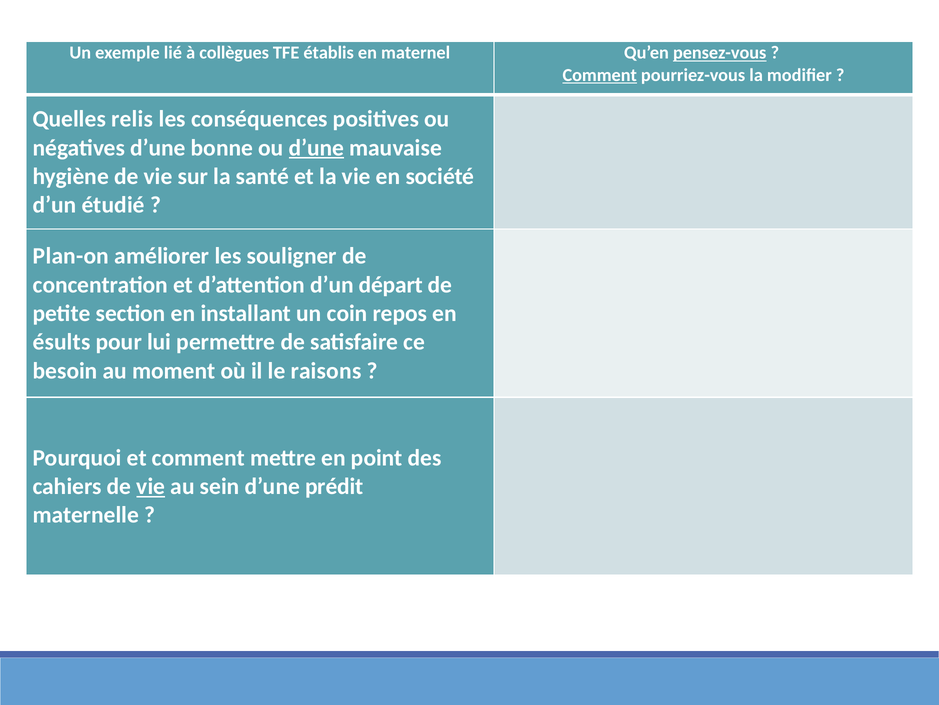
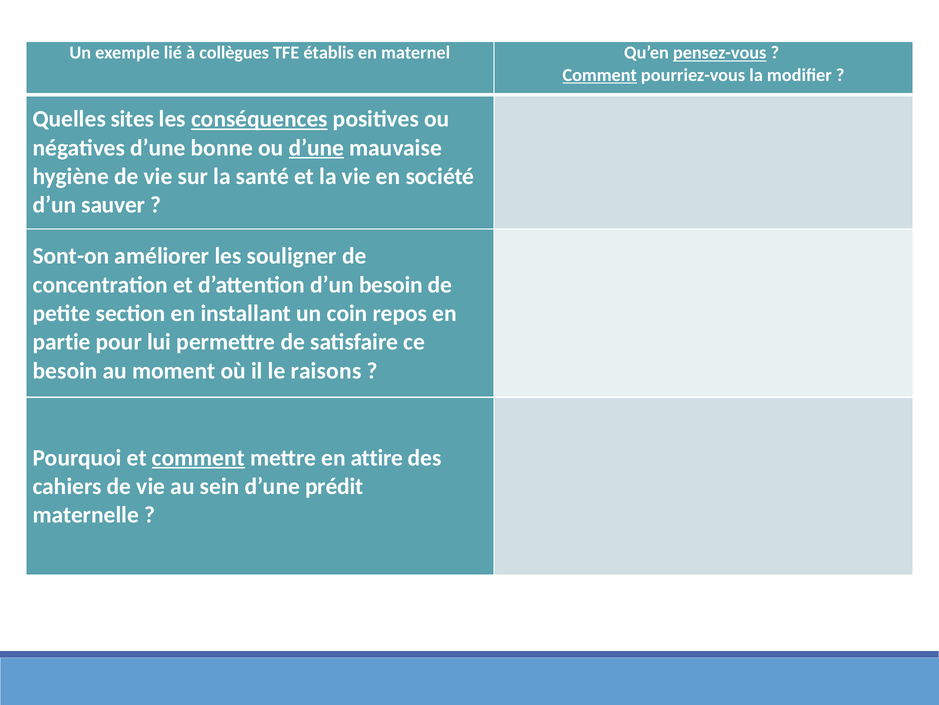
relis: relis -> sites (133, 119)
conséquences underline: none -> present (259, 119)
étudié: étudié -> sauver (113, 205)
Plan-on: Plan-on -> Sont-on (71, 256)
d’un départ: départ -> besoin (391, 284)
ésults: ésults -> partie (62, 342)
comment underline: none -> present (198, 457)
point: point -> attire (377, 457)
vie underline: present -> none (151, 486)
